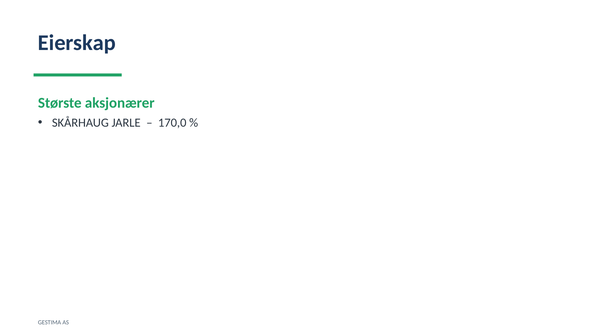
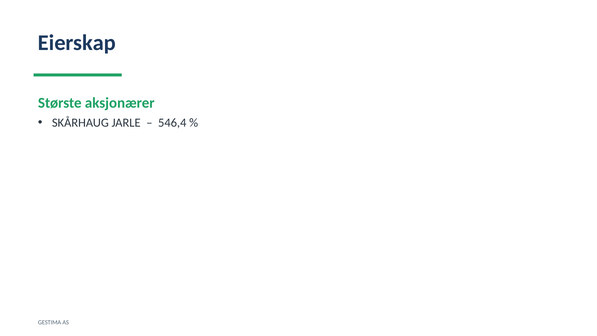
170,0: 170,0 -> 546,4 (172, 123)
